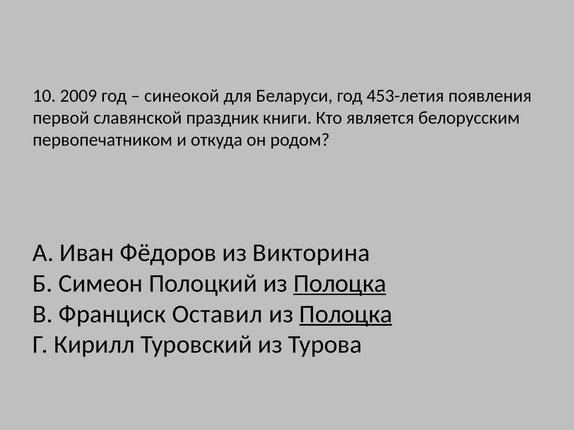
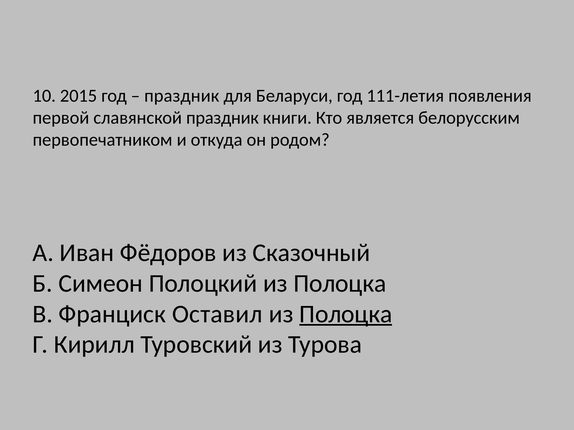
2009: 2009 -> 2015 (79, 96)
синеокой: синеокой -> праздник (182, 96)
453-летия: 453-летия -> 111-летия (405, 96)
Викторина: Викторина -> Сказочный (311, 253)
Полоцка underline: present -> none (340, 284)
